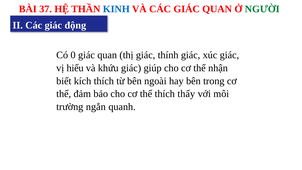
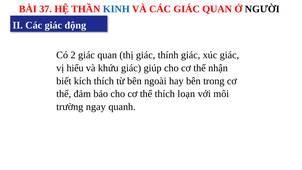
NGƯỜI colour: green -> black (262, 9)
0: 0 -> 2 (73, 55)
thấy: thấy -> loạn (186, 94)
ngắn: ngắn -> ngay (96, 107)
